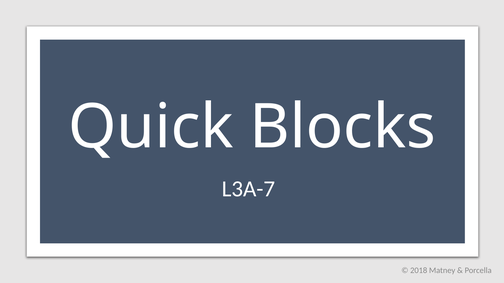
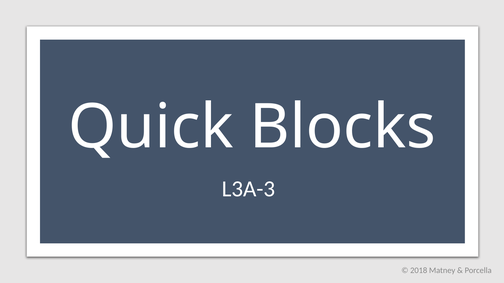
L3A-7: L3A-7 -> L3A-3 (248, 189)
